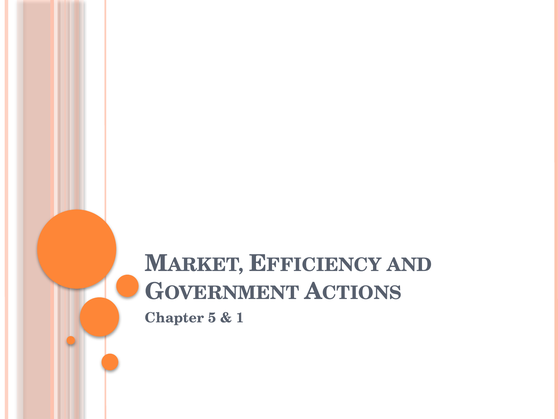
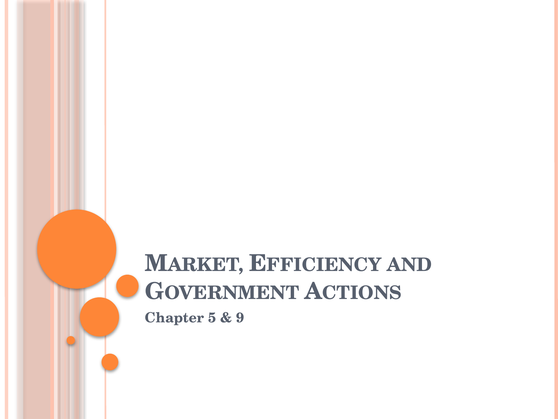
1: 1 -> 9 (240, 317)
